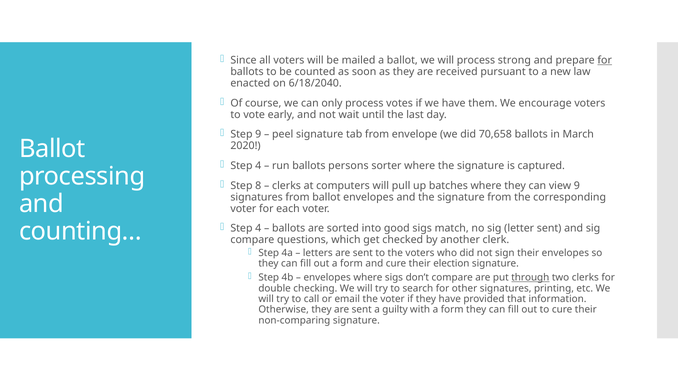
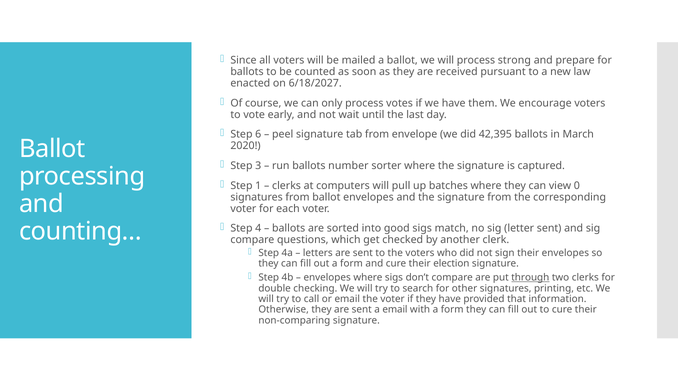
for underline: present -> none (605, 60)
6/18/2040: 6/18/2040 -> 6/18/2027 (315, 83)
Step 9: 9 -> 6 (258, 135)
70,658: 70,658 -> 42,395 (495, 135)
4: 4 -> 3 (258, 166)
persons: persons -> number (348, 166)
8: 8 -> 1 (258, 186)
view 9: 9 -> 0 (577, 186)
a guilty: guilty -> email (395, 310)
